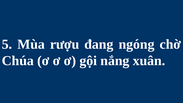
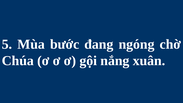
rượu: rượu -> bước (65, 44)
